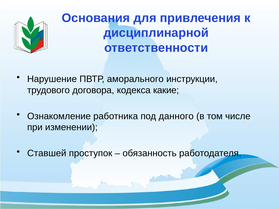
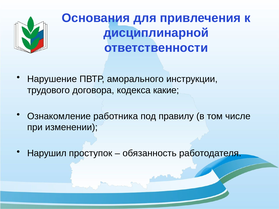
данного: данного -> правилу (176, 116)
Ставшей: Ставшей -> Нарушил (47, 153)
